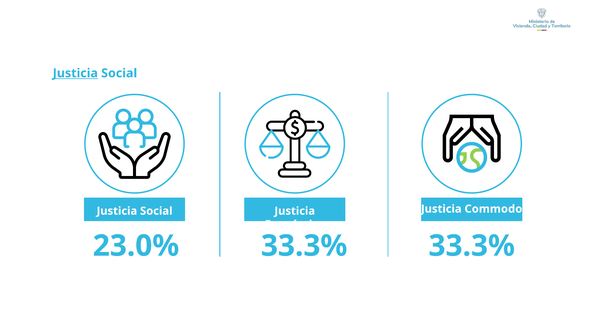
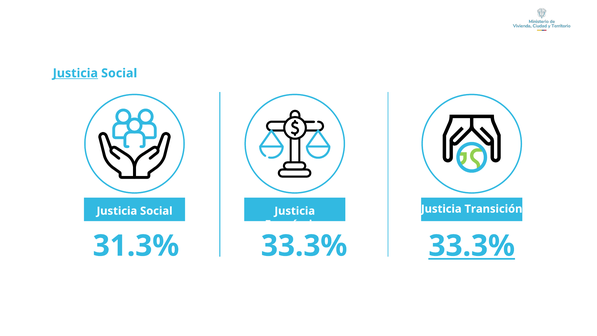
Commodo: Commodo -> Transición (493, 209)
23.0%: 23.0% -> 31.3% (136, 246)
33.3% underline: none -> present (472, 246)
